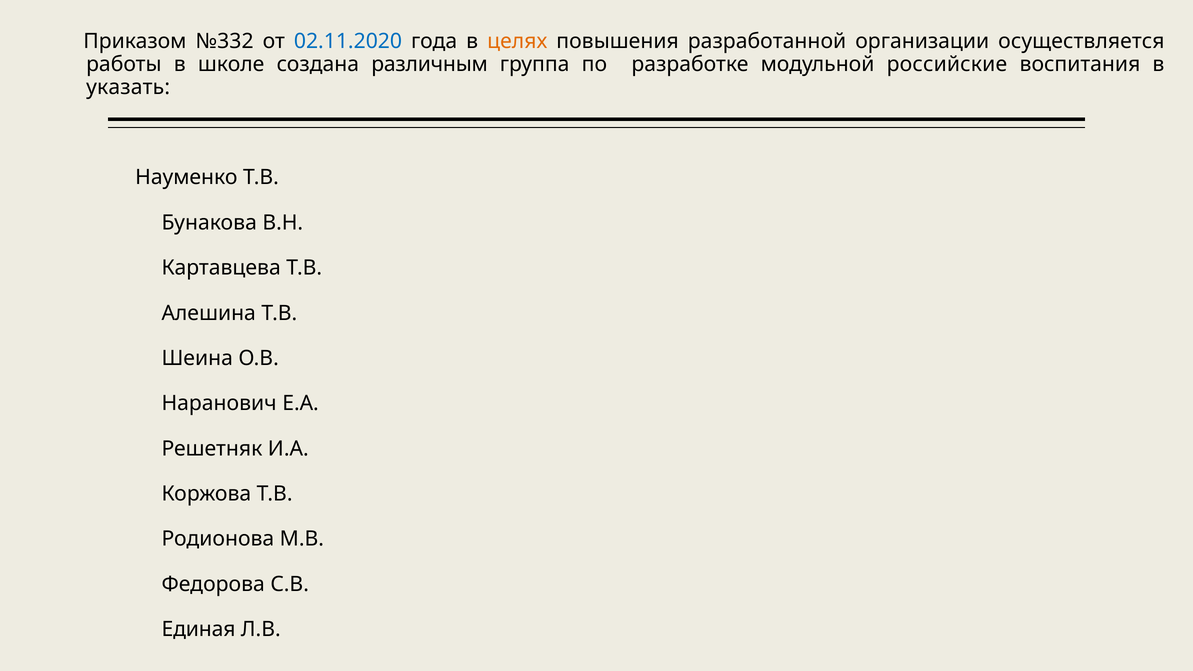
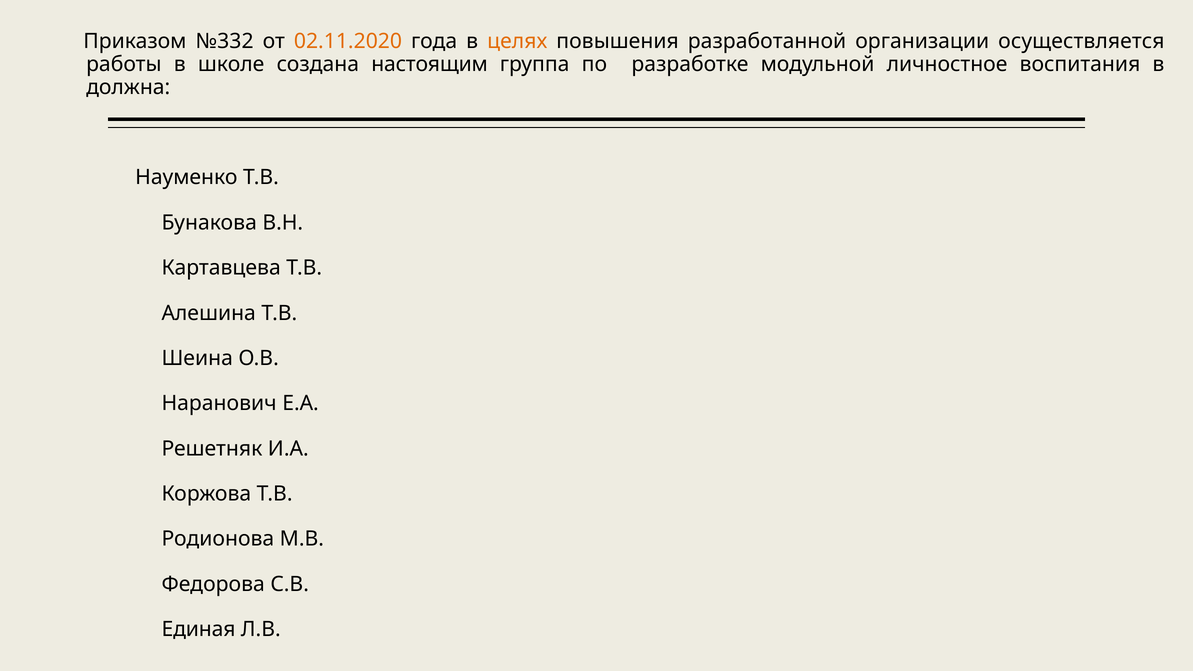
02.11.2020 colour: blue -> orange (348, 41)
различным: различным -> настоящим (430, 64)
российские: российские -> личностное (947, 64)
указать: указать -> должна (128, 87)
